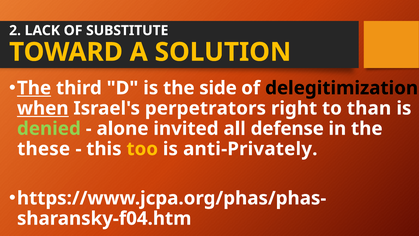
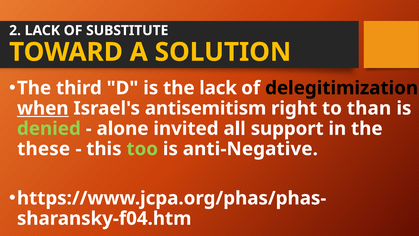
The underline: present -> none (34, 88)
the side: side -> lack (218, 88)
perpetrators: perpetrators -> antisemitism (206, 108)
defense: defense -> support (287, 128)
too colour: yellow -> light green (142, 149)
anti-Privately: anti-Privately -> anti-Negative (250, 149)
